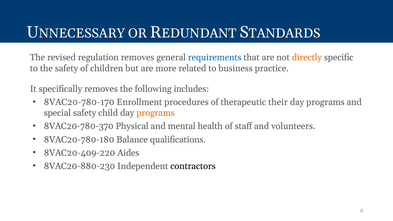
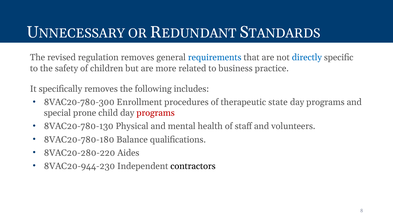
directly colour: orange -> blue (307, 58)
8VAC20-780-170: 8VAC20-780-170 -> 8VAC20-780-300 (79, 102)
their: their -> state (278, 102)
special safety: safety -> prone (85, 113)
programs colour: orange -> red (156, 113)
8VAC20-780-370: 8VAC20-780-370 -> 8VAC20-780-130 (79, 126)
8VAC20-409-220: 8VAC20-409-220 -> 8VAC20-280-220 (79, 153)
8VAC20-880-230: 8VAC20-880-230 -> 8VAC20-944-230 (79, 166)
